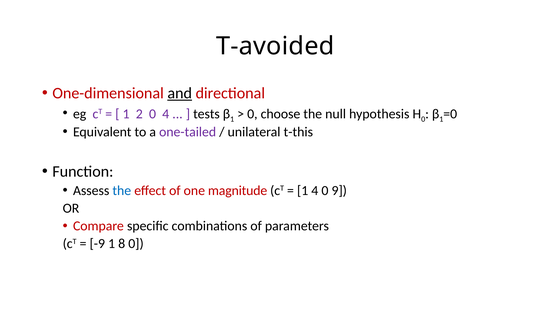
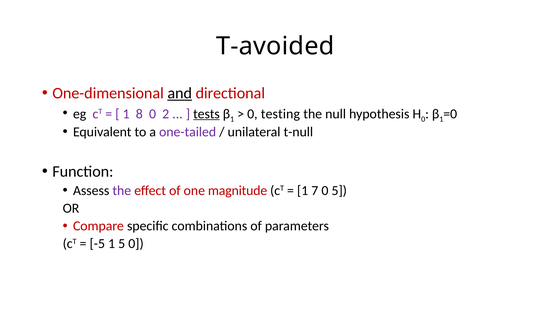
2: 2 -> 8 (139, 114)
0 4: 4 -> 2 (166, 114)
tests underline: none -> present (206, 114)
choose: choose -> testing (280, 114)
t-this: t-this -> t-null (298, 132)
the colour: blue -> purple (122, 191)
1 4: 4 -> 7 (315, 191)
0 9: 9 -> 5 (339, 191)
-9: -9 -> -5 (97, 244)
1 8: 8 -> 5 (122, 244)
